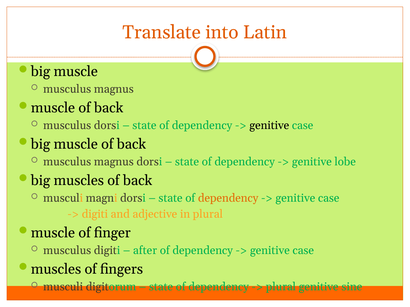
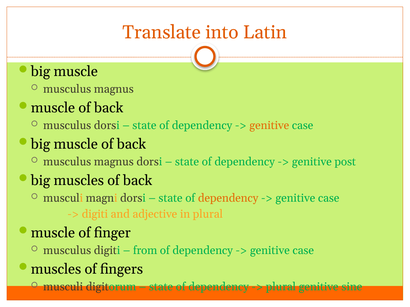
genitive colour: black -> orange (269, 126)
lobe: lobe -> post (345, 162)
after: after -> from (145, 251)
